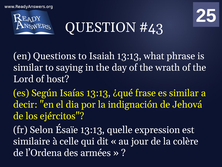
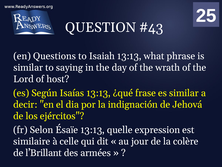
l’Ordena: l’Ordena -> l’Brillant (44, 153)
